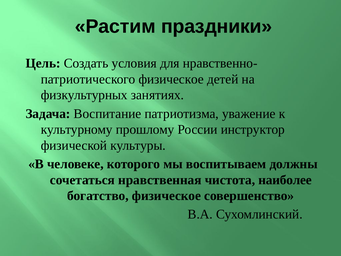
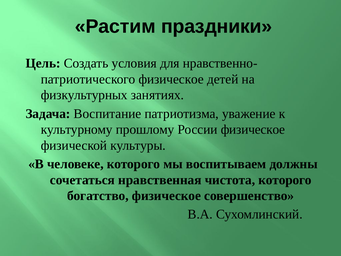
России инструктор: инструктор -> физическое (253, 129)
чистота наиболее: наиболее -> которого (285, 180)
